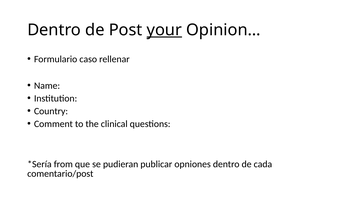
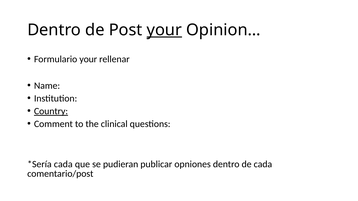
Formulario caso: caso -> your (88, 59)
Country underline: none -> present (51, 111)
from: from -> cada (63, 165)
